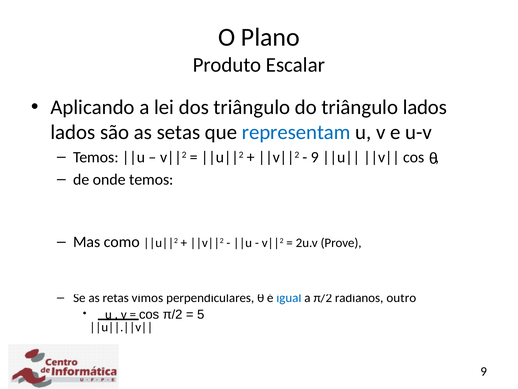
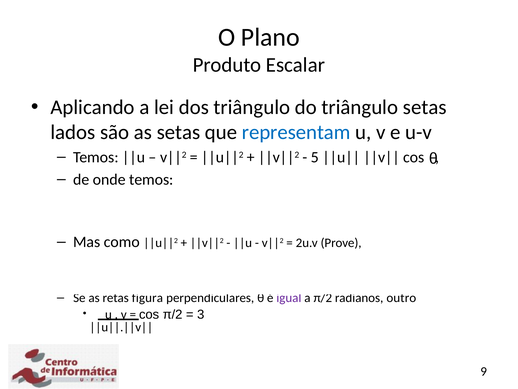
triângulo lados: lados -> setas (425, 107)
9: 9 -> 5 (315, 157)
vimos: vimos -> figura (147, 298)
igual colour: blue -> purple (289, 298)
5: 5 -> 3 (201, 314)
